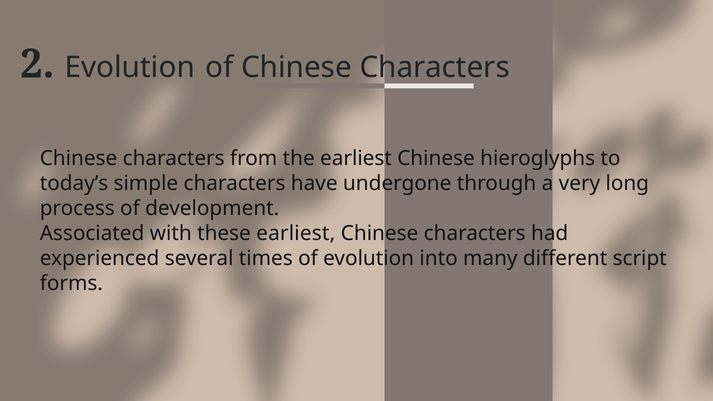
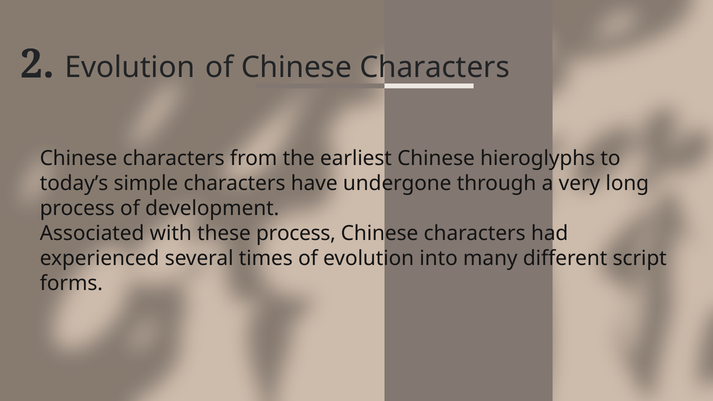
these earliest: earliest -> process (296, 233)
